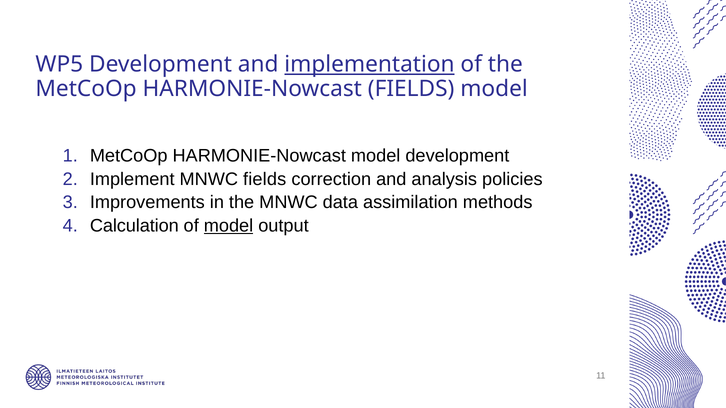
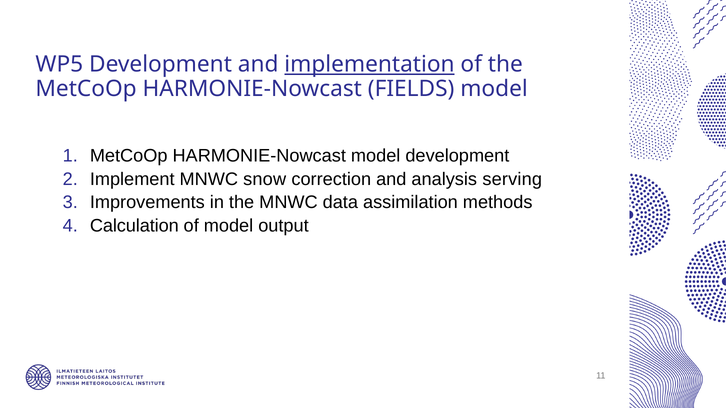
MNWC fields: fields -> snow (265, 179)
policies: policies -> serving (512, 179)
model underline: present -> none (229, 226)
